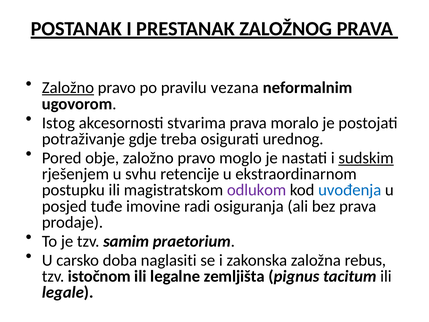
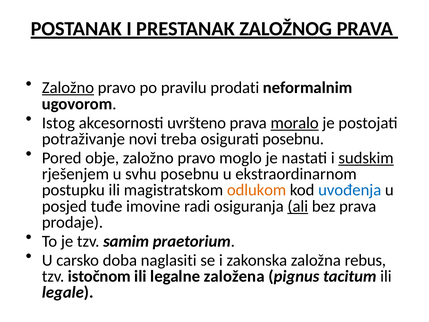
vezana: vezana -> prodati (235, 88)
stvarima: stvarima -> uvršteno (197, 123)
moralo underline: none -> present (295, 123)
gdje: gdje -> novi (143, 139)
osigurati urednog: urednog -> posebnu (293, 139)
svhu retencije: retencije -> posebnu (190, 174)
odlukom colour: purple -> orange (257, 190)
ali underline: none -> present (298, 206)
zemljišta: zemljišta -> založena (234, 276)
